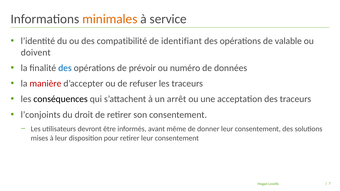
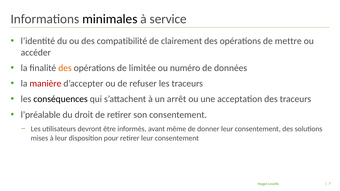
minimales colour: orange -> black (110, 19)
identifiant: identifiant -> clairement (182, 41)
valable: valable -> mettre (288, 41)
doivent: doivent -> accéder (36, 52)
des colour: blue -> orange (65, 68)
prévoir: prévoir -> limitée (142, 68)
l’conjoints: l’conjoints -> l’préalable (41, 115)
